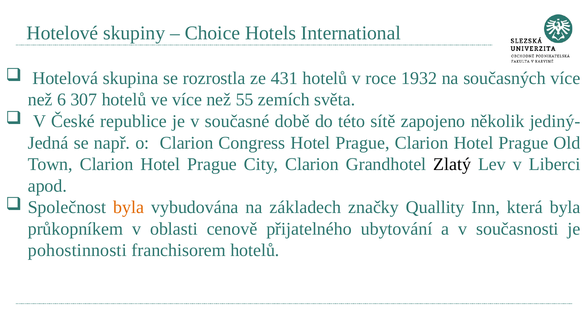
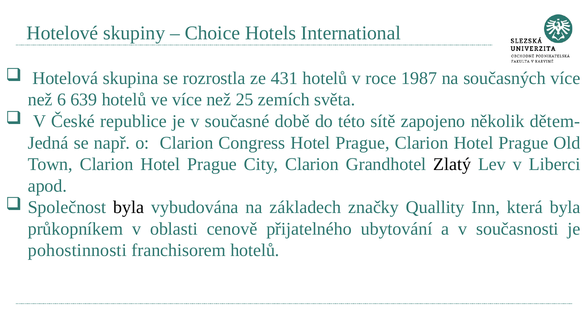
1932: 1932 -> 1987 (419, 78)
307: 307 -> 639 (84, 100)
55: 55 -> 25 (245, 100)
jediný-: jediný- -> dětem- (555, 121)
byla colour: orange -> black (129, 207)
